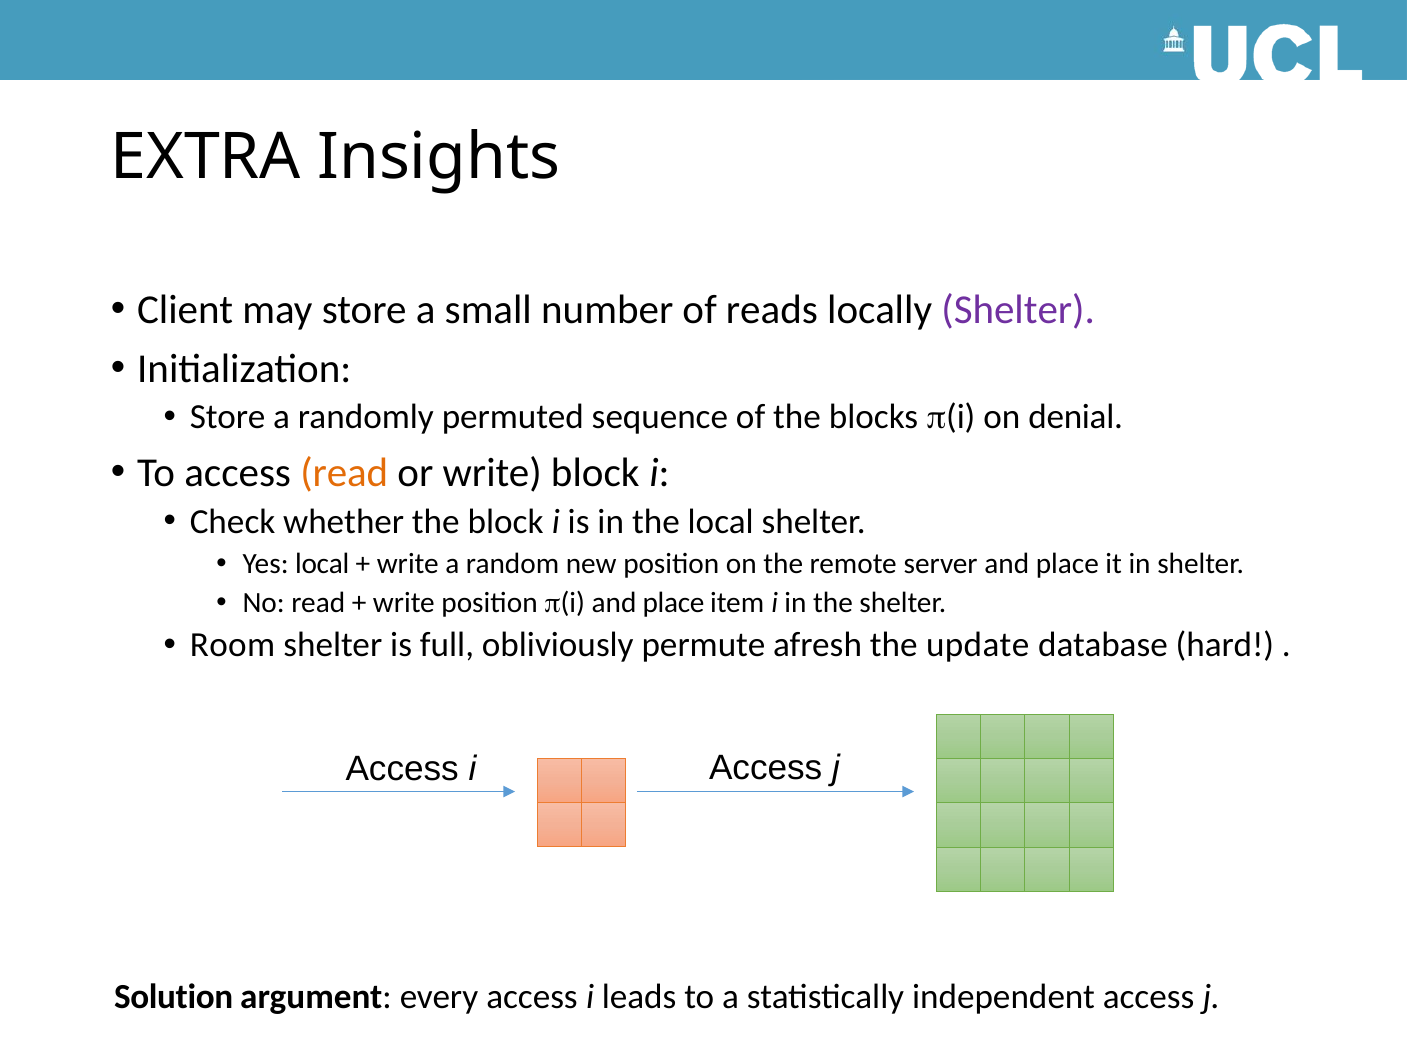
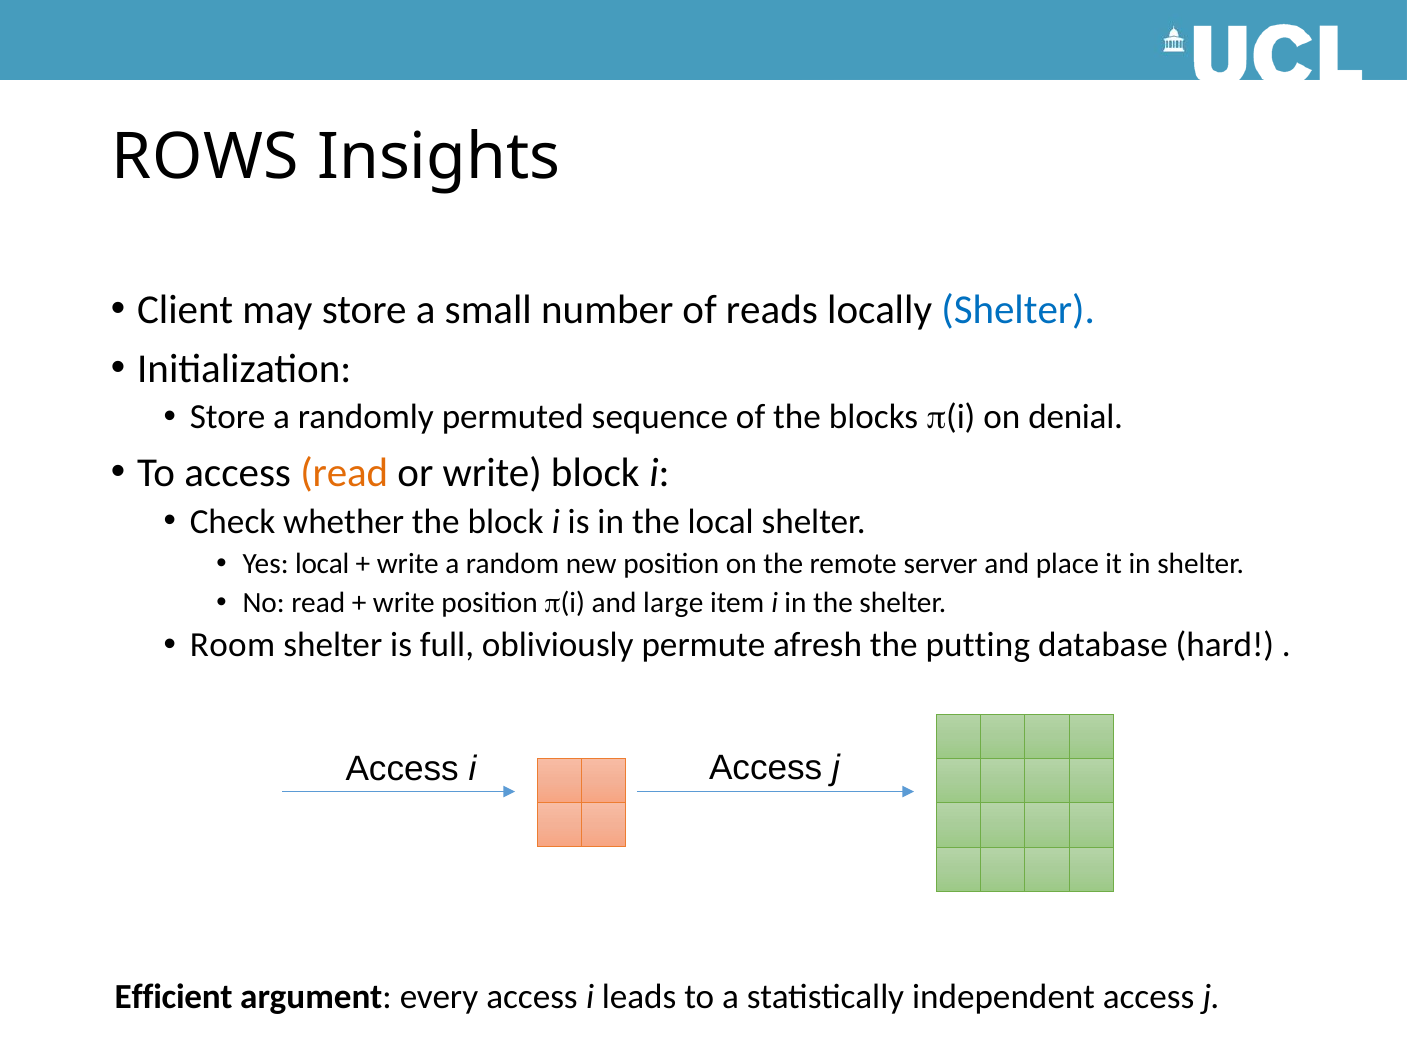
EXTRA: EXTRA -> ROWS (205, 158)
Shelter colour: purple -> blue (1018, 310)
(i and place: place -> large (673, 603)
update: update -> putting (978, 645)
Solution: Solution -> Efficient (174, 997)
